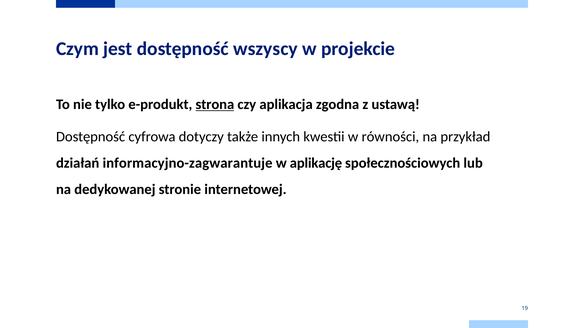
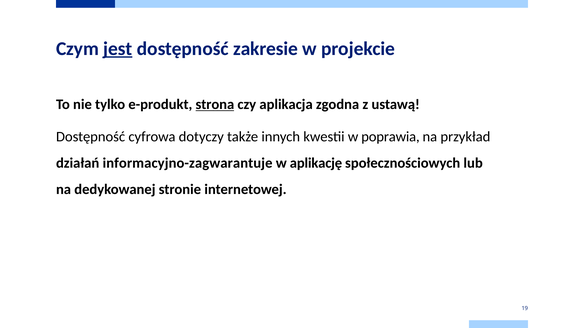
jest underline: none -> present (118, 49)
wszyscy: wszyscy -> zakresie (266, 49)
równości: równości -> poprawia (390, 137)
